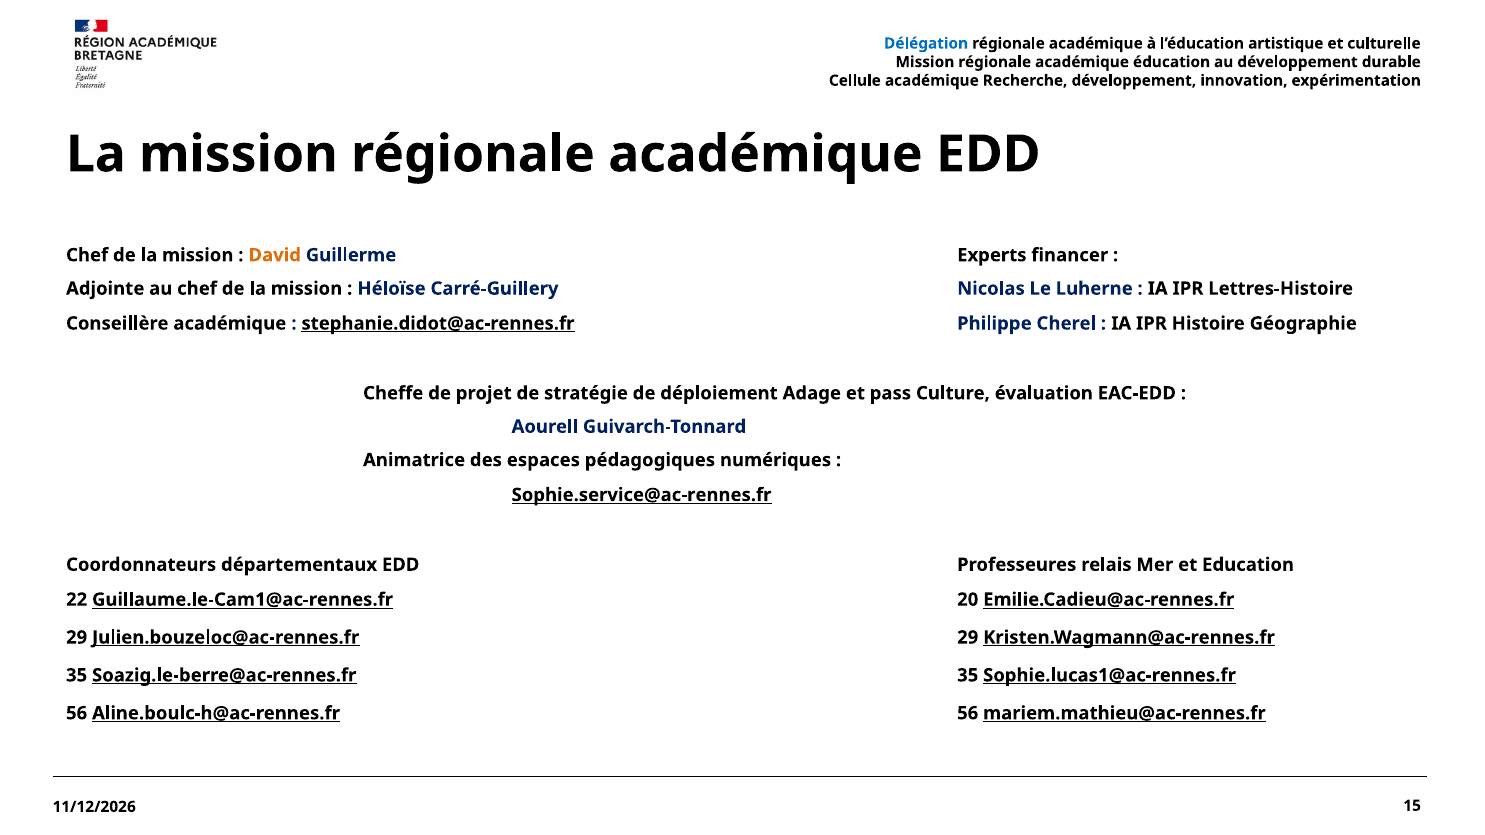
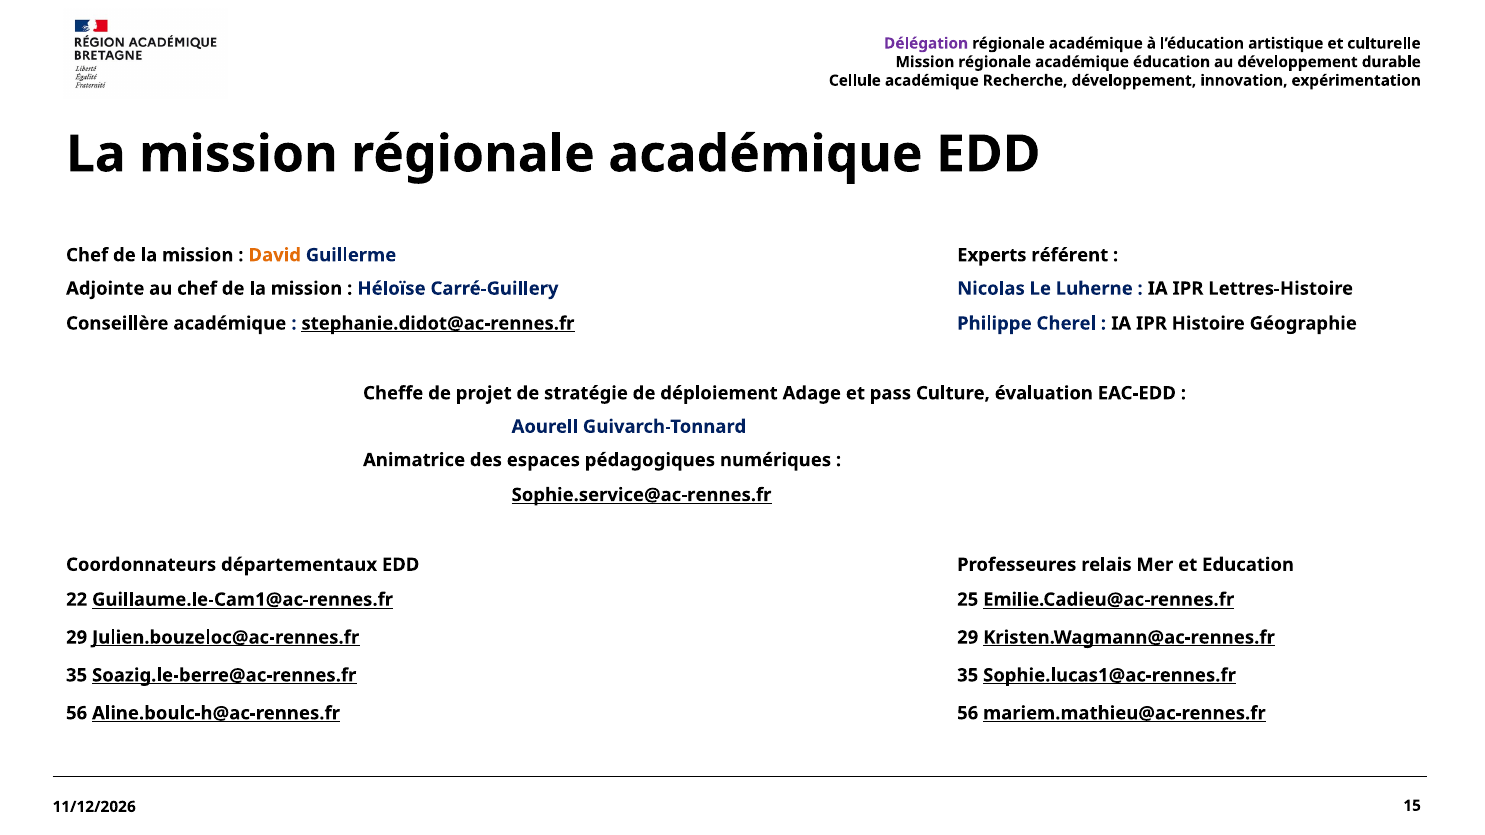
Délégation colour: blue -> purple (926, 43)
financer: financer -> référent (1070, 255)
20: 20 -> 25 (968, 600)
